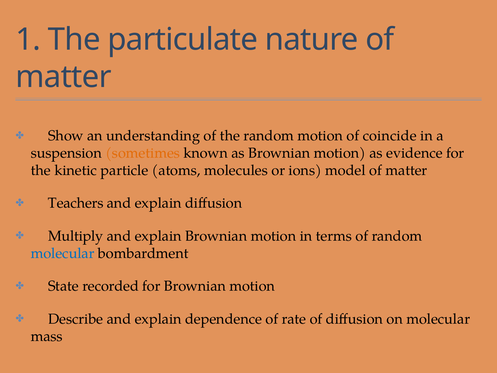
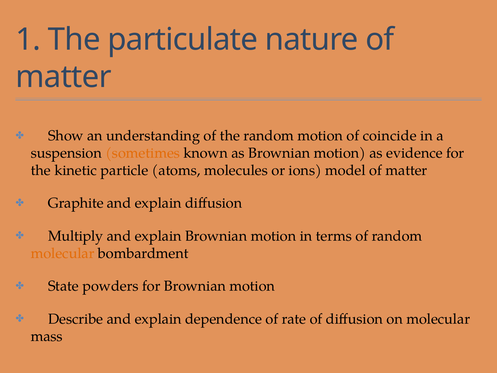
Teachers: Teachers -> Graphite (76, 203)
molecular colour: blue -> orange (63, 253)
recorded: recorded -> powders (111, 286)
